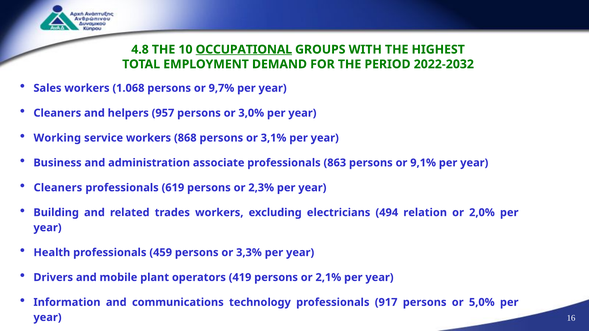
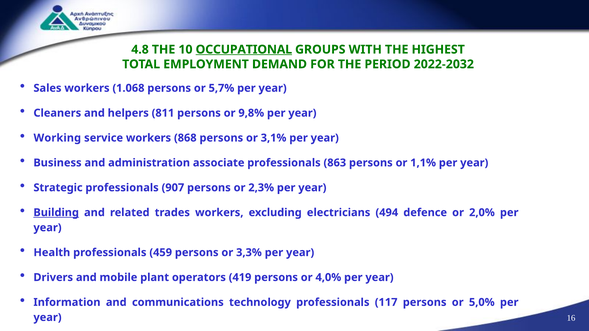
9,7%: 9,7% -> 5,7% (221, 88)
957: 957 -> 811 (163, 113)
3,0%: 3,0% -> 9,8% (251, 113)
9,1%: 9,1% -> 1,1% (423, 163)
Cleaners: Cleaners -> Strategic (58, 188)
619: 619 -> 907 (173, 188)
Building underline: none -> present (56, 213)
relation: relation -> defence (425, 213)
2,1%: 2,1% -> 4,0% (328, 278)
917: 917 -> 117 (386, 303)
